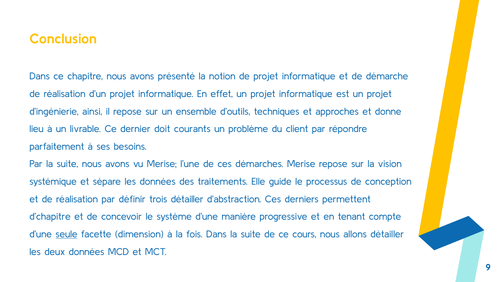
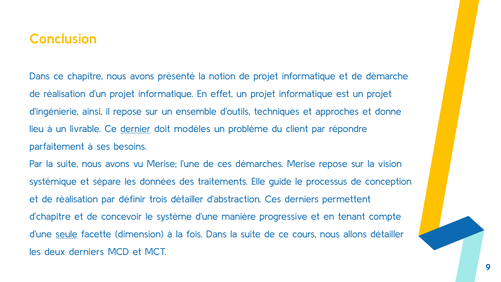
dernier underline: none -> present (135, 129)
courants: courants -> modèles (192, 129)
deux données: données -> derniers (86, 252)
